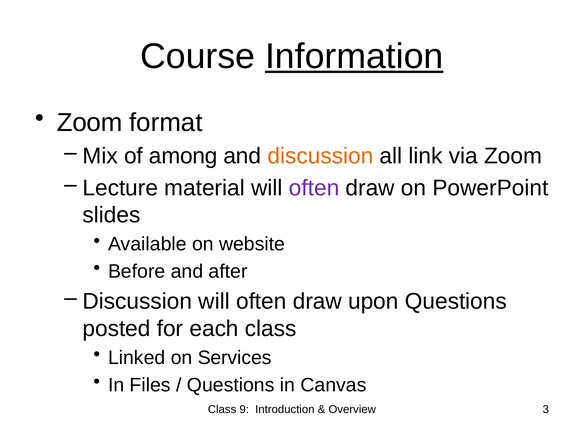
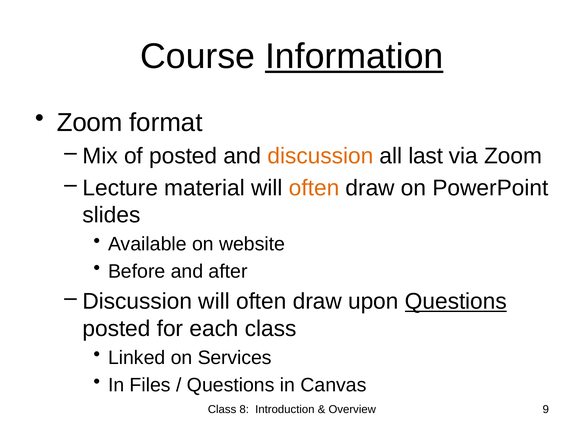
of among: among -> posted (183, 156)
link: link -> last (426, 156)
often colour: purple -> orange (314, 188)
Questions underline: none -> present (456, 301)
9: 9 -> 8 (244, 409)
3: 3 -> 9 (546, 409)
